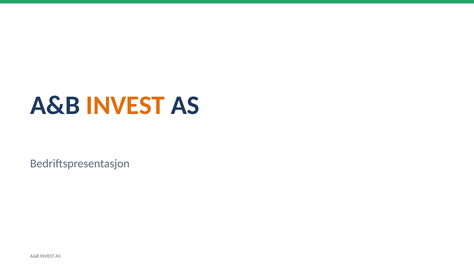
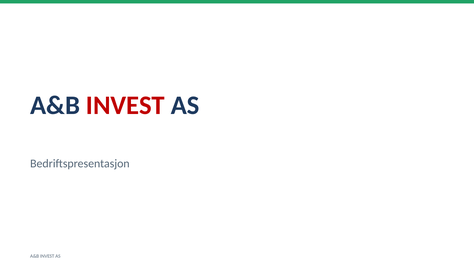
INVEST colour: orange -> red (125, 105)
